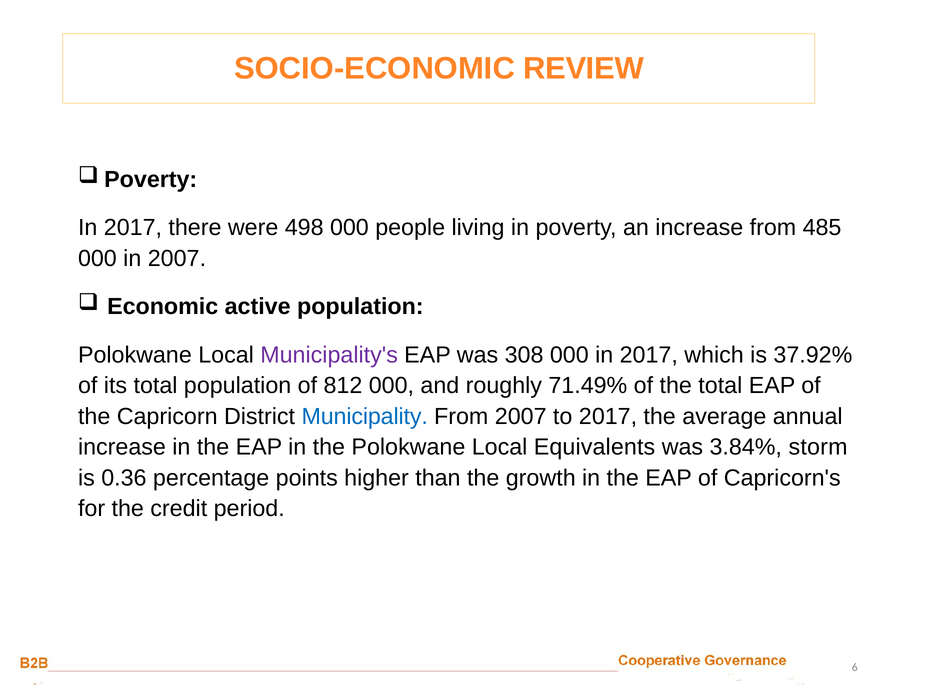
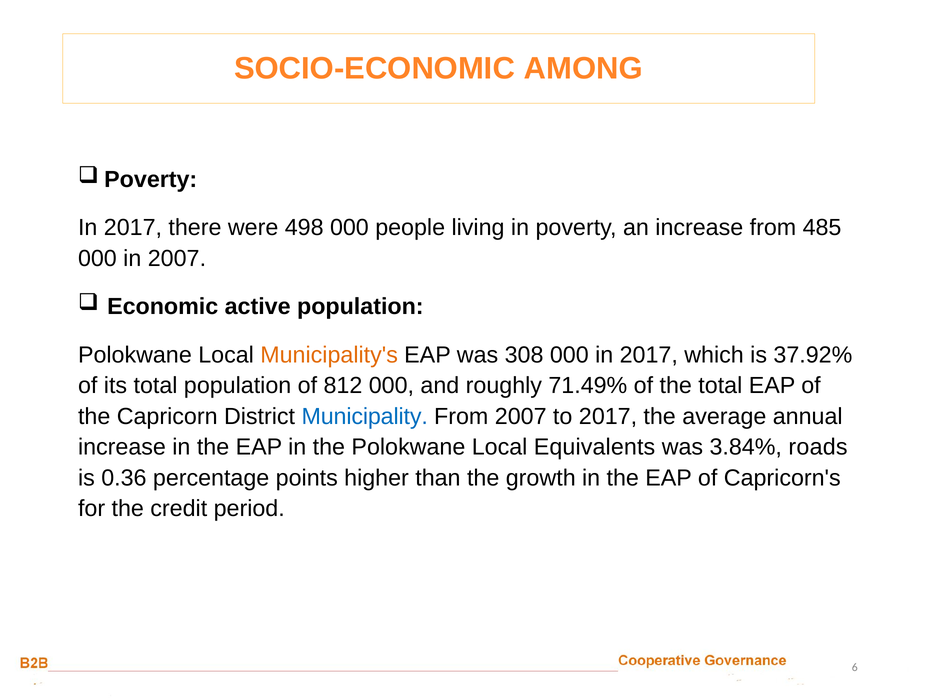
REVIEW: REVIEW -> AMONG (583, 68)
Municipality's colour: purple -> orange (329, 354)
storm: storm -> roads (818, 447)
